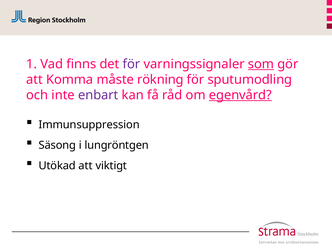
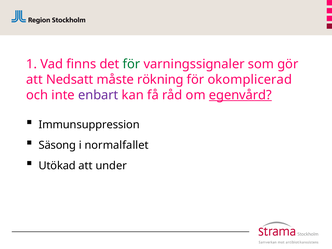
för colour: purple -> green (132, 64)
som underline: present -> none (261, 64)
Komma: Komma -> Nedsatt (70, 80)
sputumodling: sputumodling -> okomplicerad (250, 80)
lungröntgen: lungröntgen -> normalfallet (117, 145)
viktigt: viktigt -> under (111, 166)
